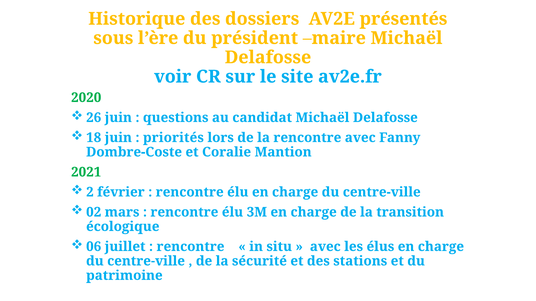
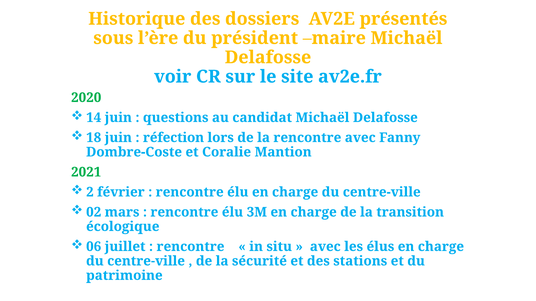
26: 26 -> 14 (94, 118)
priorités: priorités -> réfection (174, 138)
